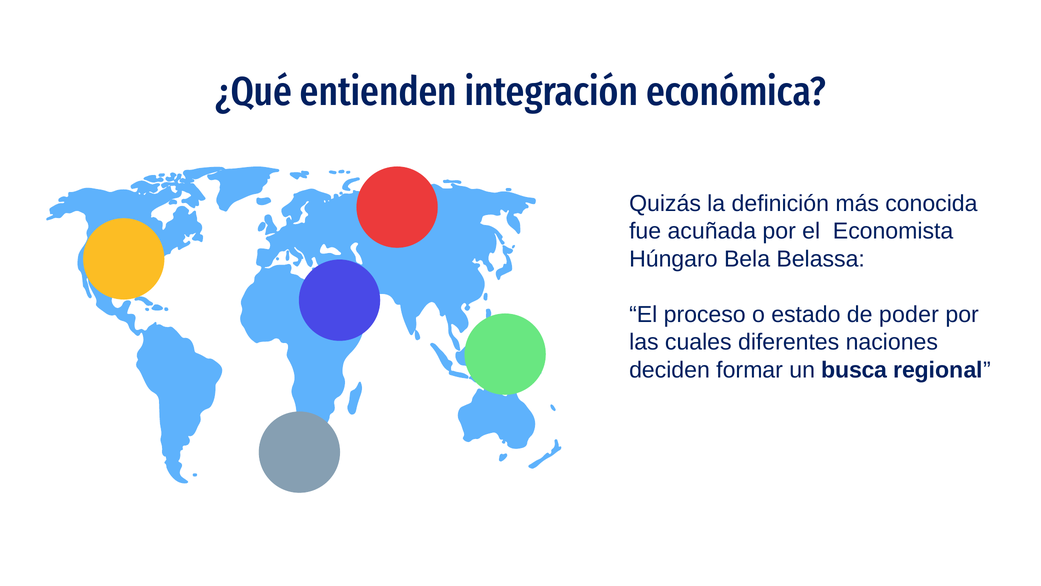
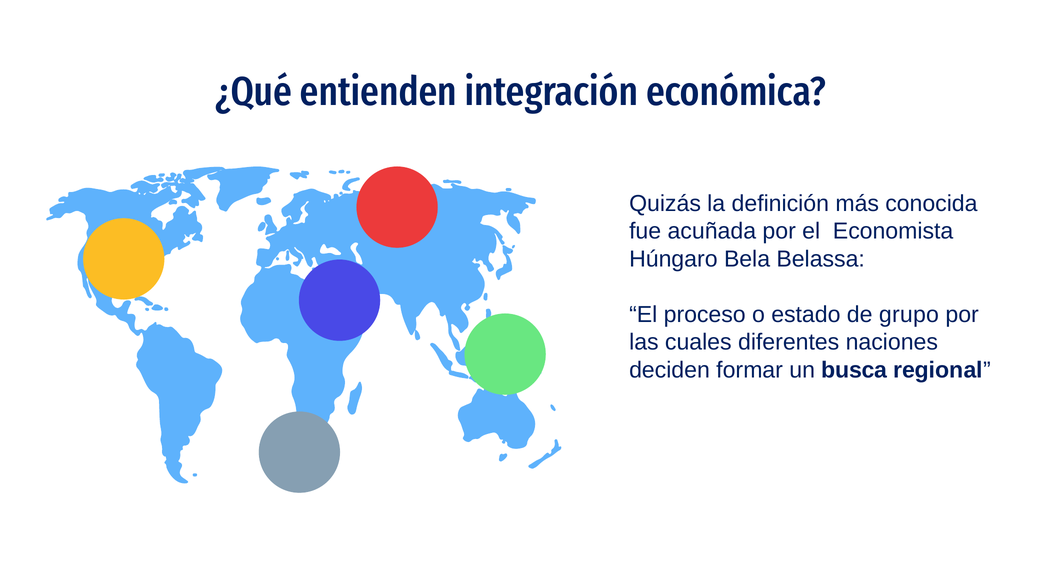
poder: poder -> grupo (909, 314)
